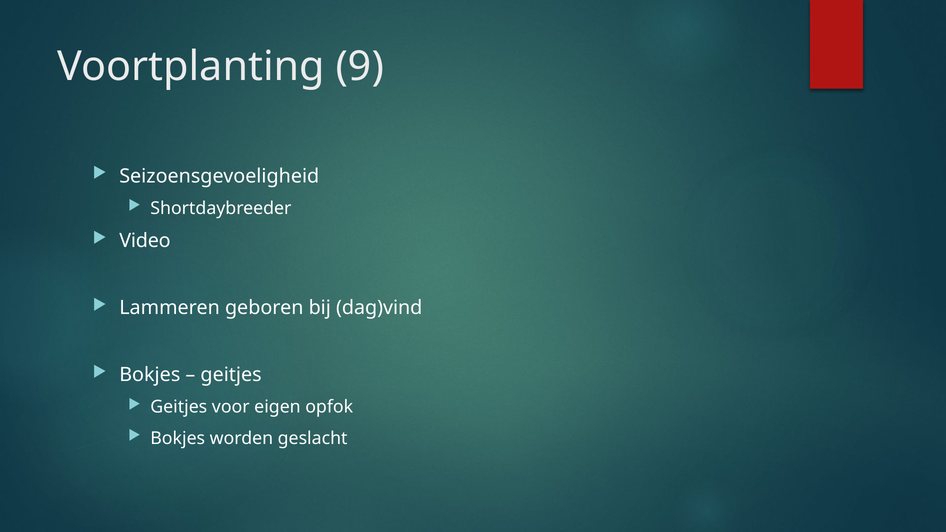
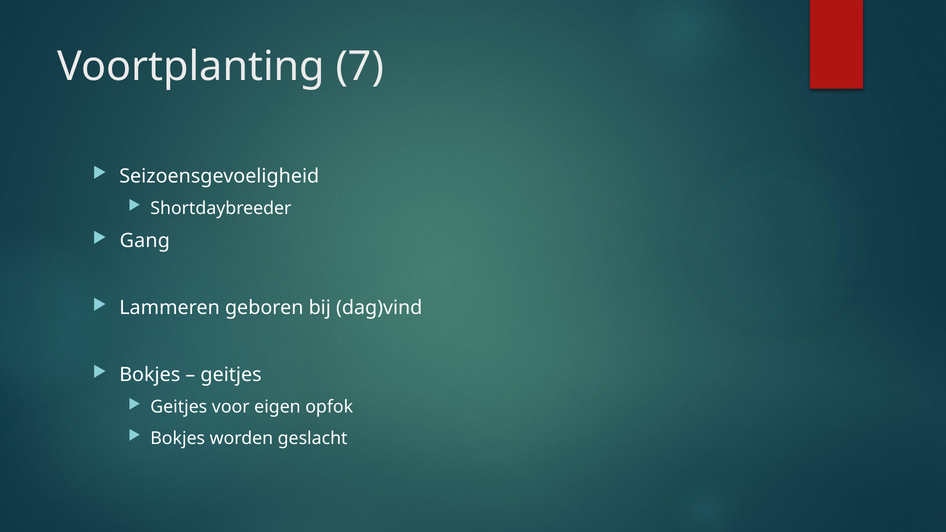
9: 9 -> 7 (360, 66)
Video: Video -> Gang (145, 241)
